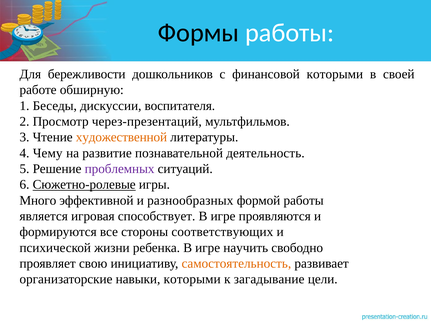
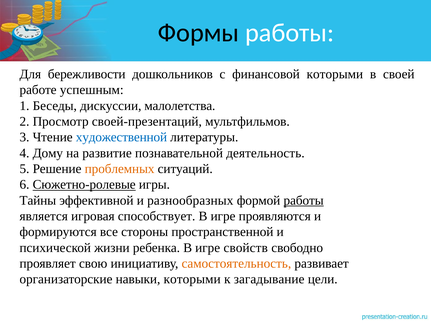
обширную: обширную -> успешным (92, 90)
воспитателя: воспитателя -> малолетства (180, 106)
через-презентаций: через-презентаций -> своей-презентаций (147, 122)
художественной colour: orange -> blue (121, 137)
Чему: Чему -> Дому (48, 153)
проблемных colour: purple -> orange (120, 169)
Много: Много -> Тайны (38, 201)
работы underline: none -> present (304, 201)
соответствующих: соответствующих -> пространственной (222, 232)
научить: научить -> свойств (246, 248)
